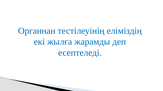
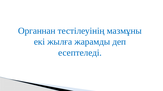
еліміздің: еліміздің -> мазмұны (124, 31)
